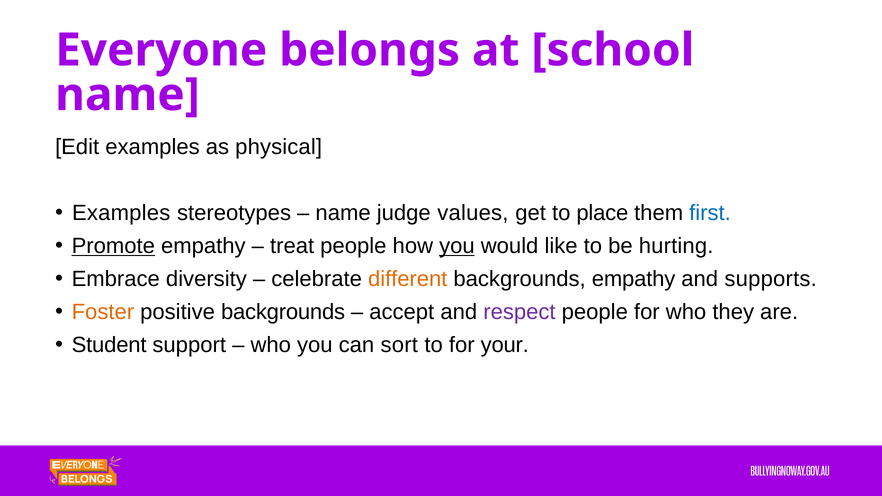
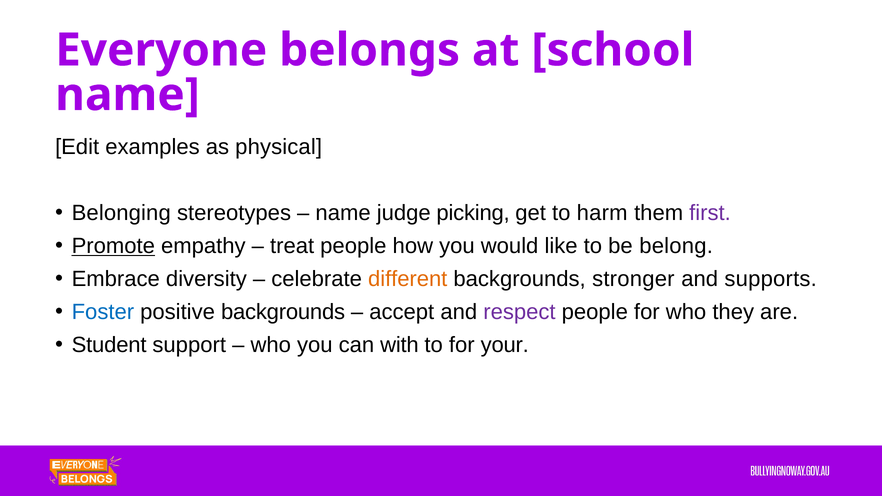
Examples: Examples -> Belonging (121, 213)
values: values -> picking (473, 213)
place: place -> harm (602, 213)
first colour: blue -> purple (710, 213)
you underline: present -> none (457, 246)
hurting: hurting -> belong (676, 246)
backgrounds empathy: empathy -> stronger (633, 279)
Foster colour: orange -> blue (103, 312)
sort: sort -> with (399, 345)
